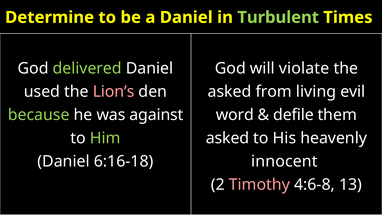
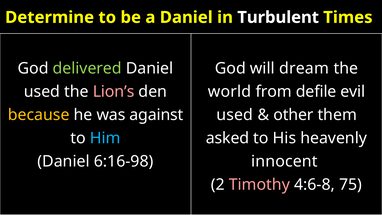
Turbulent colour: light green -> white (278, 17)
violate: violate -> dream (304, 68)
asked: asked -> world (229, 92)
living: living -> defile (316, 92)
because colour: light green -> yellow (39, 115)
word: word -> used (235, 115)
defile: defile -> other (293, 115)
Him colour: light green -> light blue (105, 138)
6:16-18: 6:16-18 -> 6:16-98 (124, 161)
13: 13 -> 75 (351, 184)
